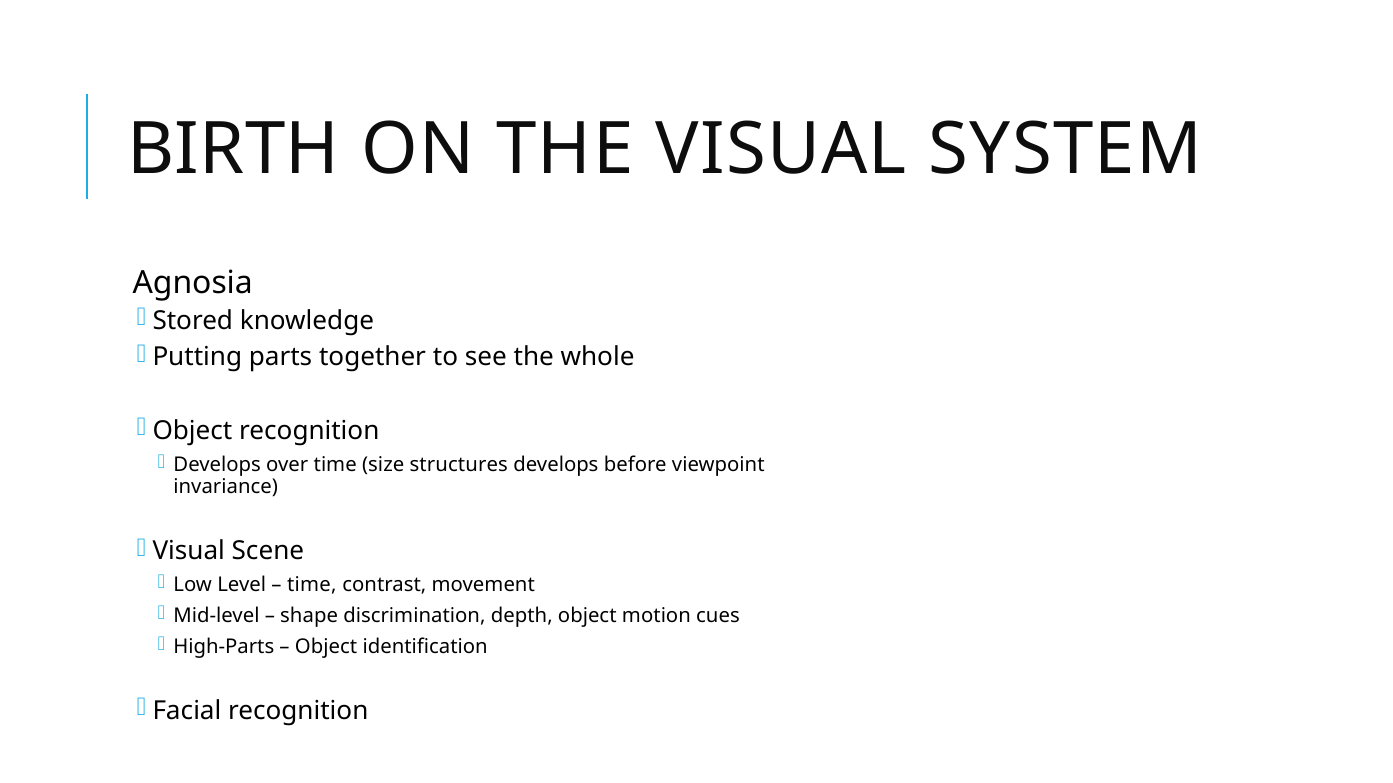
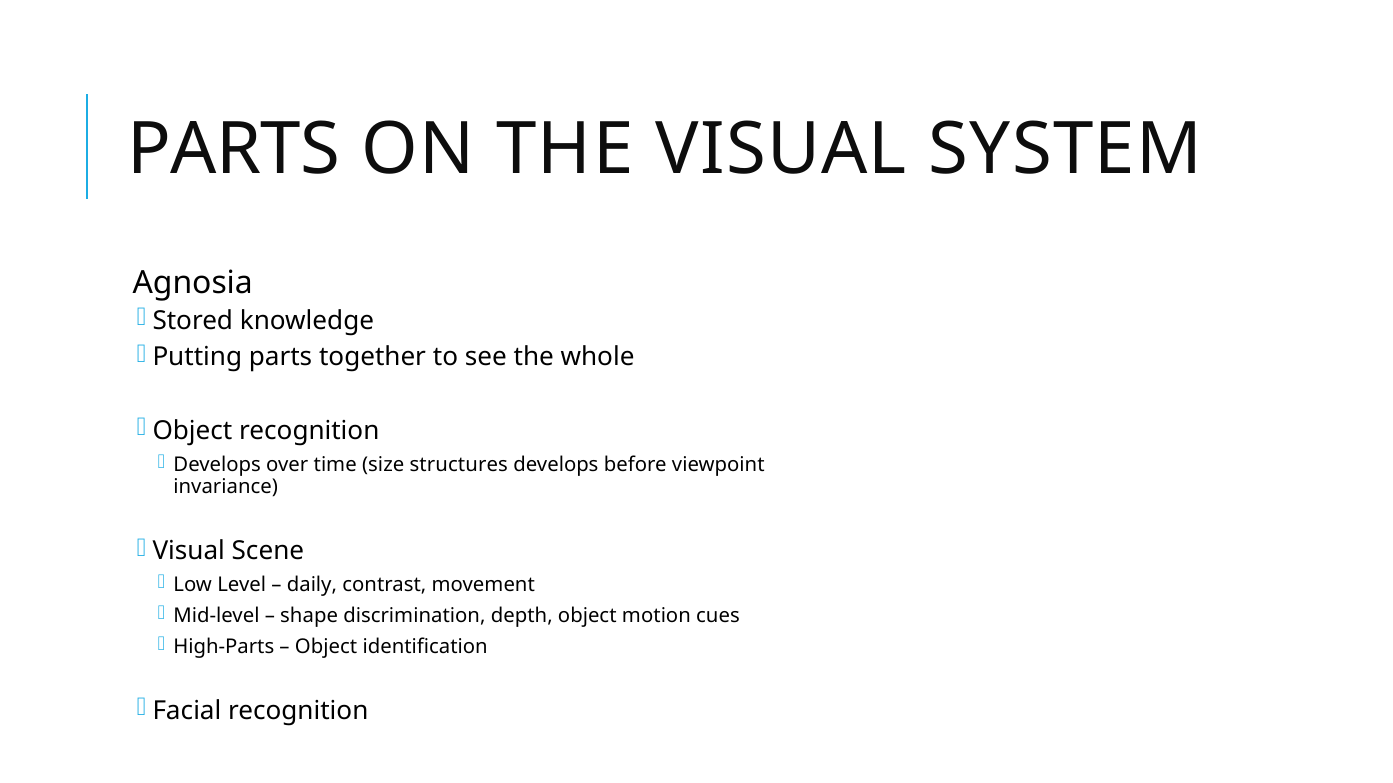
BIRTH: BIRTH -> PARTS (234, 149)
time: time -> daily (312, 586)
